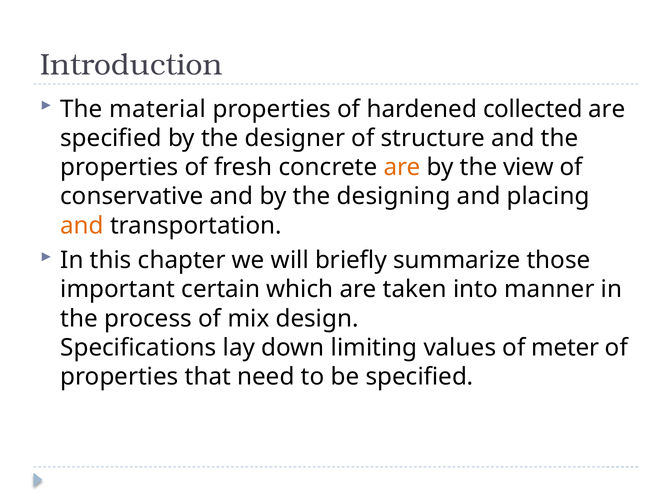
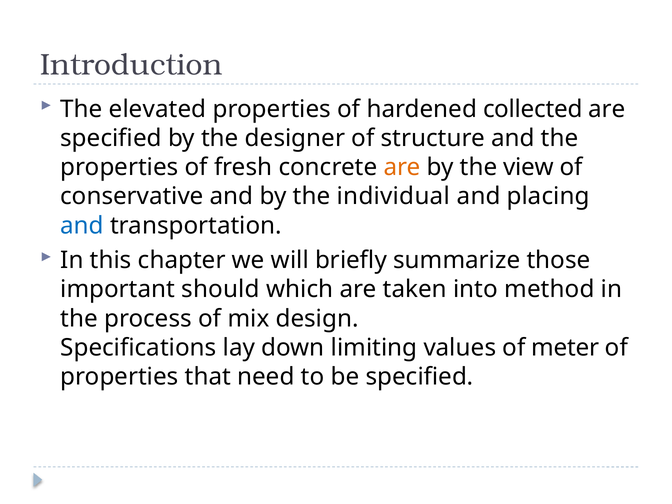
material: material -> elevated (158, 109)
designing: designing -> individual (393, 196)
and colour: orange -> blue (82, 226)
certain: certain -> should (221, 289)
manner: manner -> method (549, 289)
